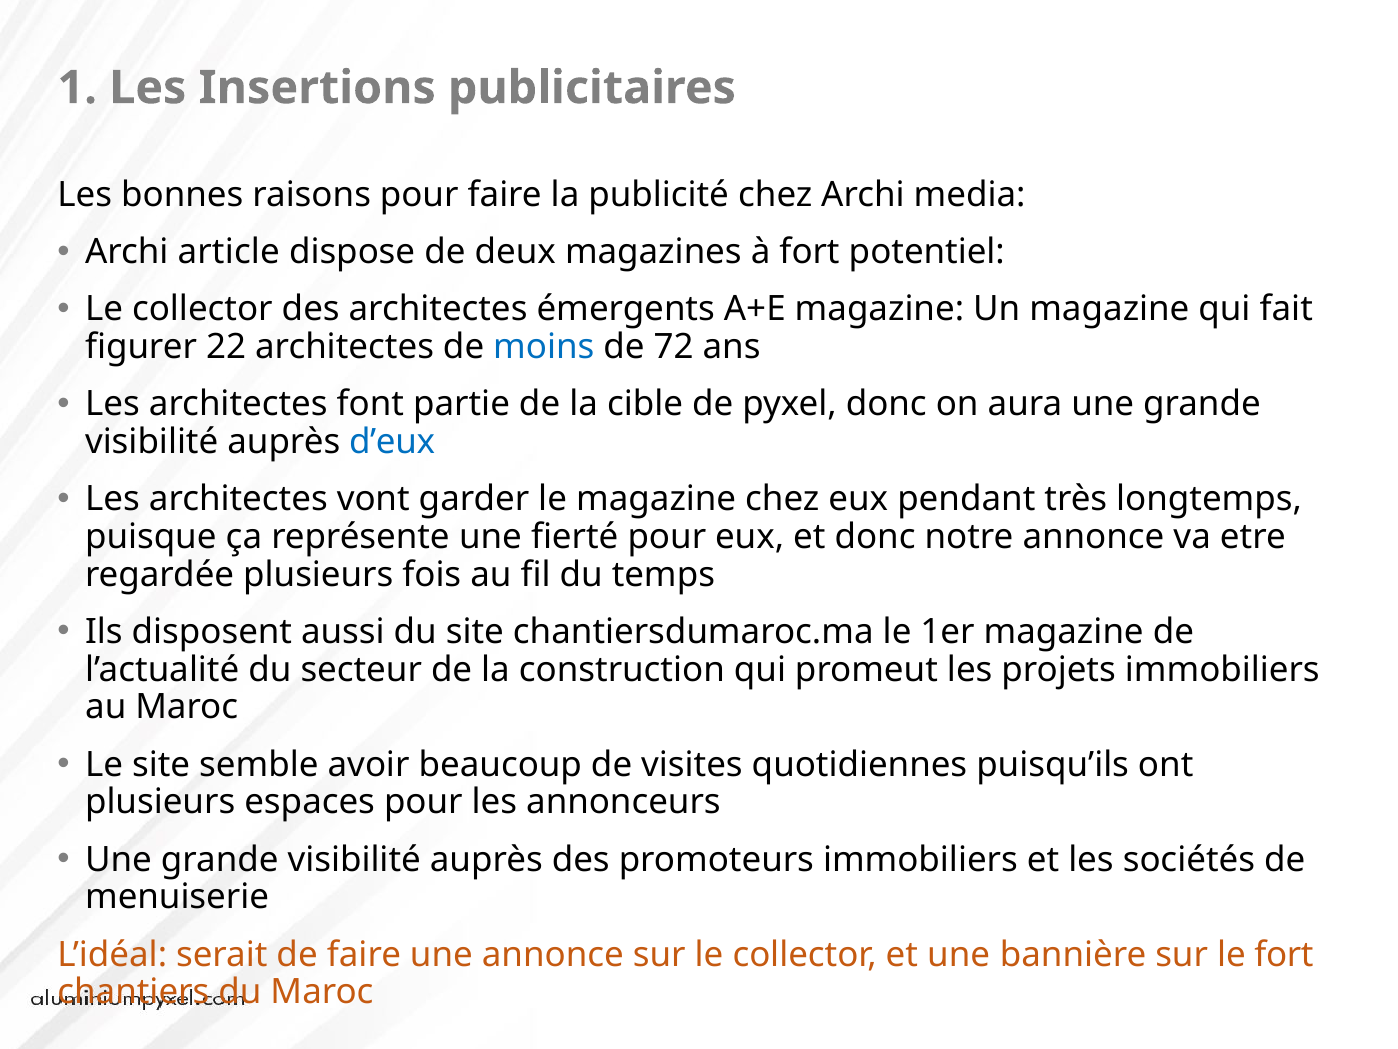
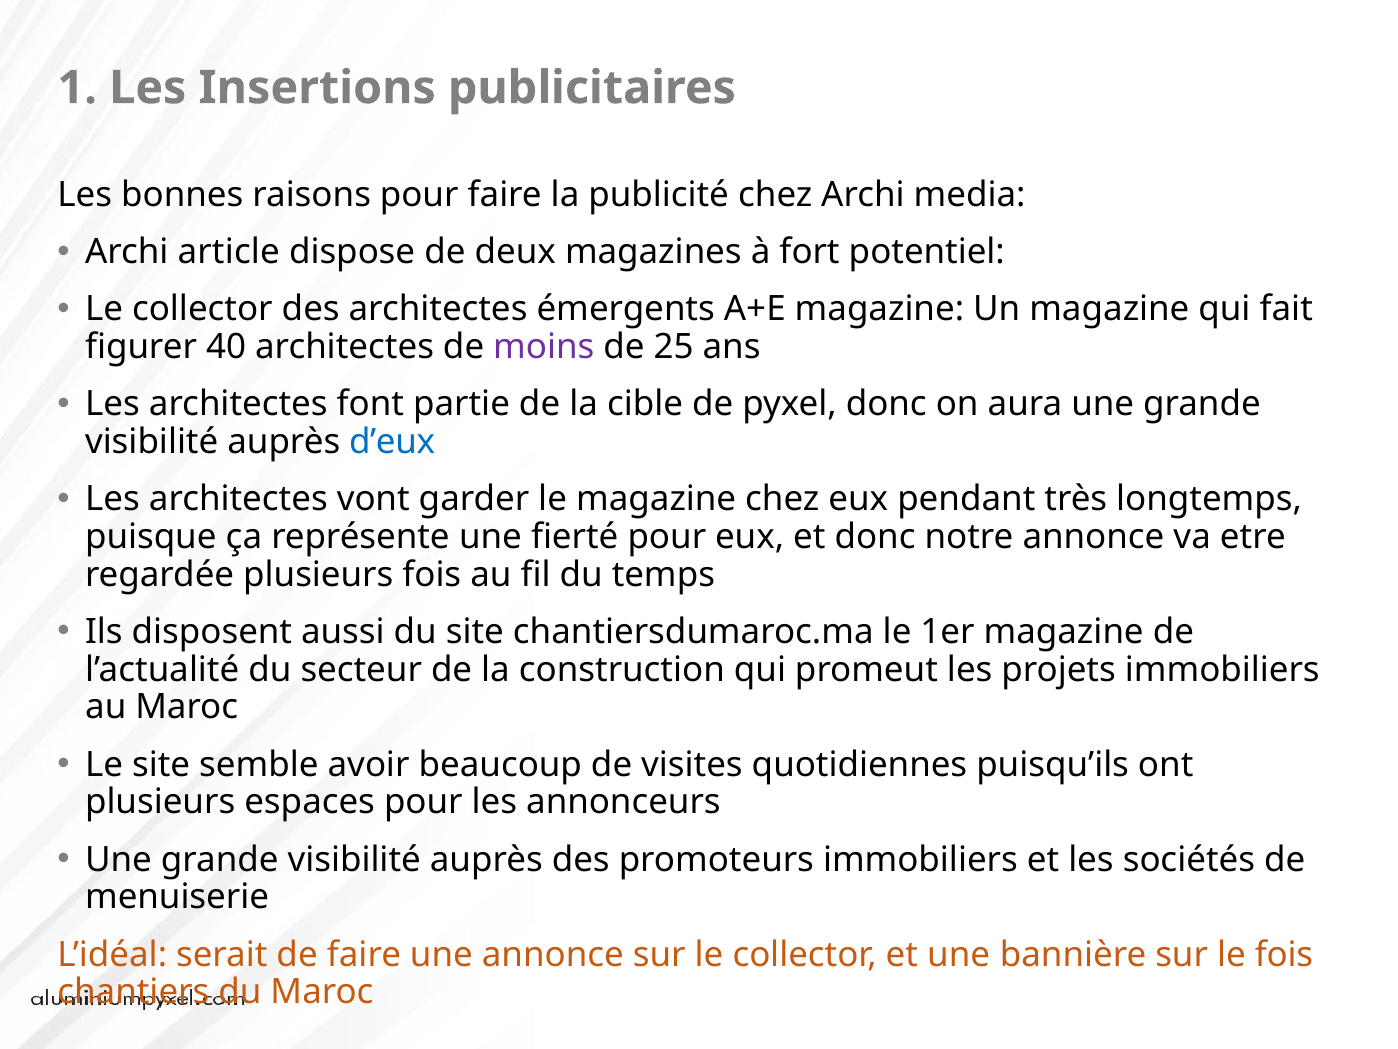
22: 22 -> 40 (226, 347)
moins colour: blue -> purple (544, 347)
72: 72 -> 25 (674, 347)
le fort: fort -> fois (1284, 954)
